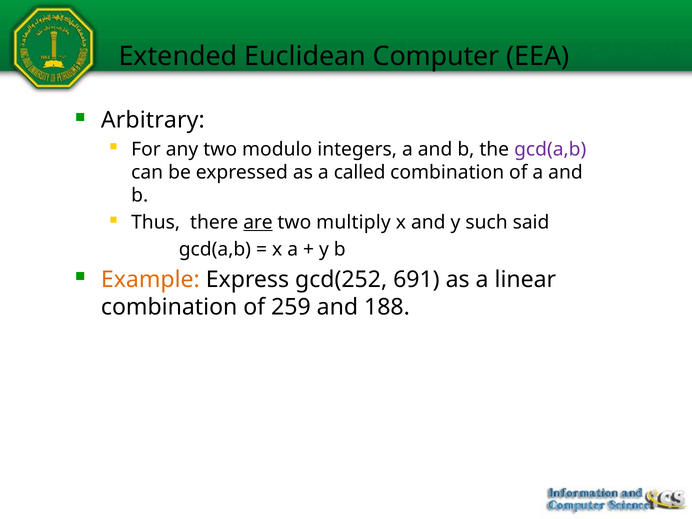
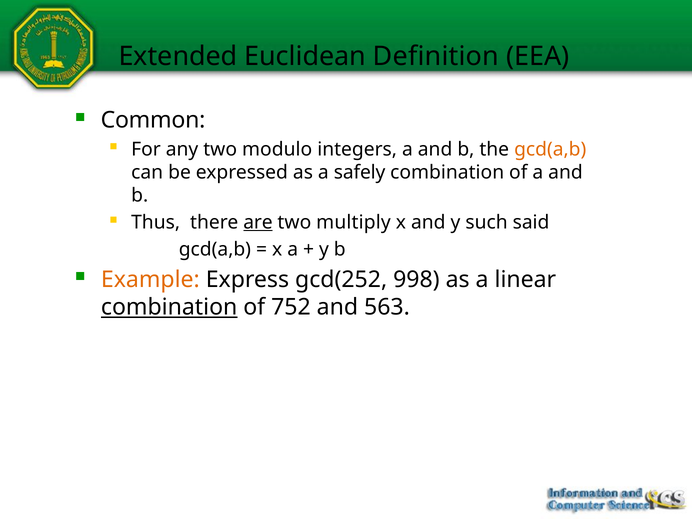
Computer: Computer -> Definition (436, 56)
Arbitrary: Arbitrary -> Common (153, 120)
gcd(a,b colour: purple -> orange (550, 149)
called: called -> safely (360, 172)
691: 691 -> 998 (416, 280)
combination underline: none -> present (169, 307)
259: 259 -> 752 (291, 307)
188: 188 -> 563 (387, 307)
